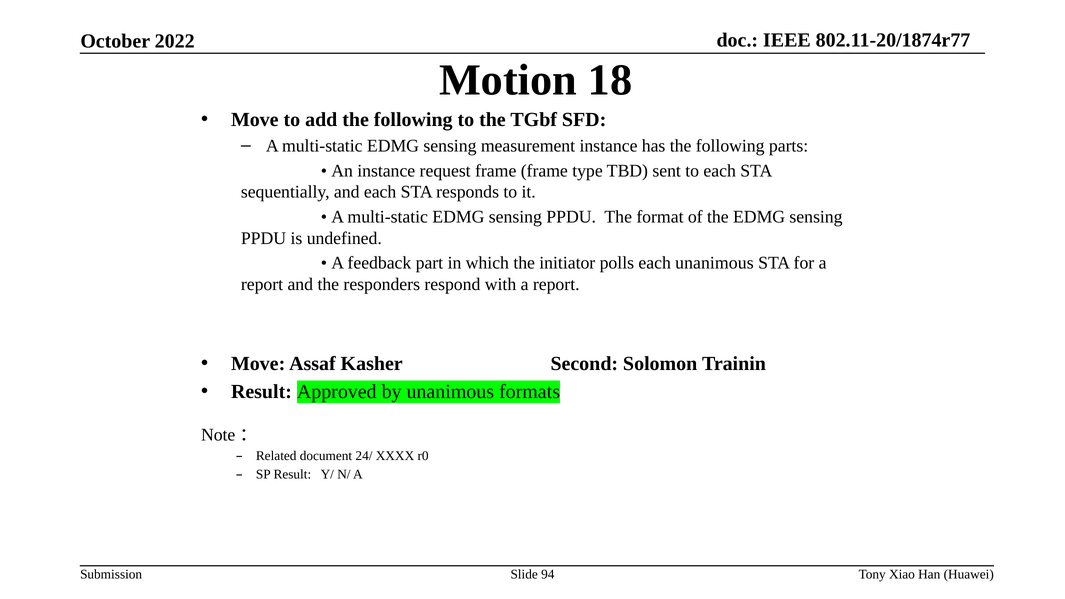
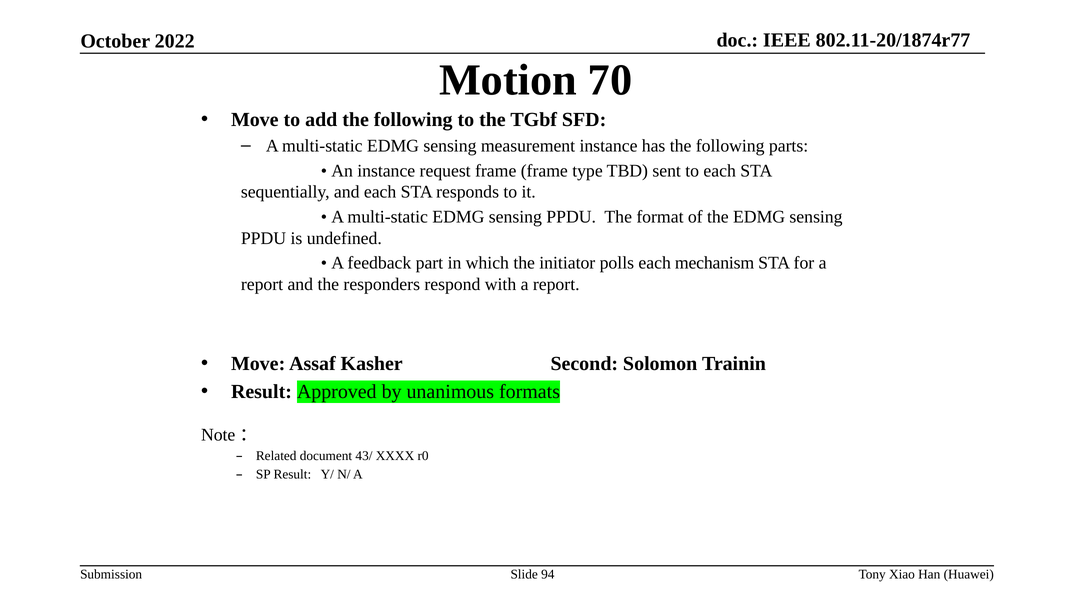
18: 18 -> 70 (610, 80)
each unanimous: unanimous -> mechanism (715, 263)
24/: 24/ -> 43/ (364, 456)
